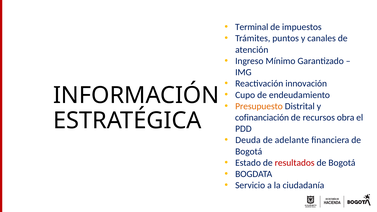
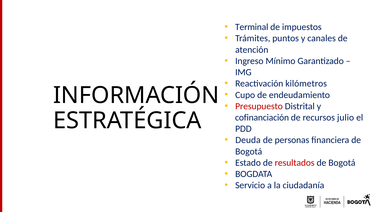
innovación: innovación -> kilómetros (306, 84)
Presupuesto colour: orange -> red (259, 106)
obra: obra -> julio (346, 118)
adelante: adelante -> personas (292, 140)
